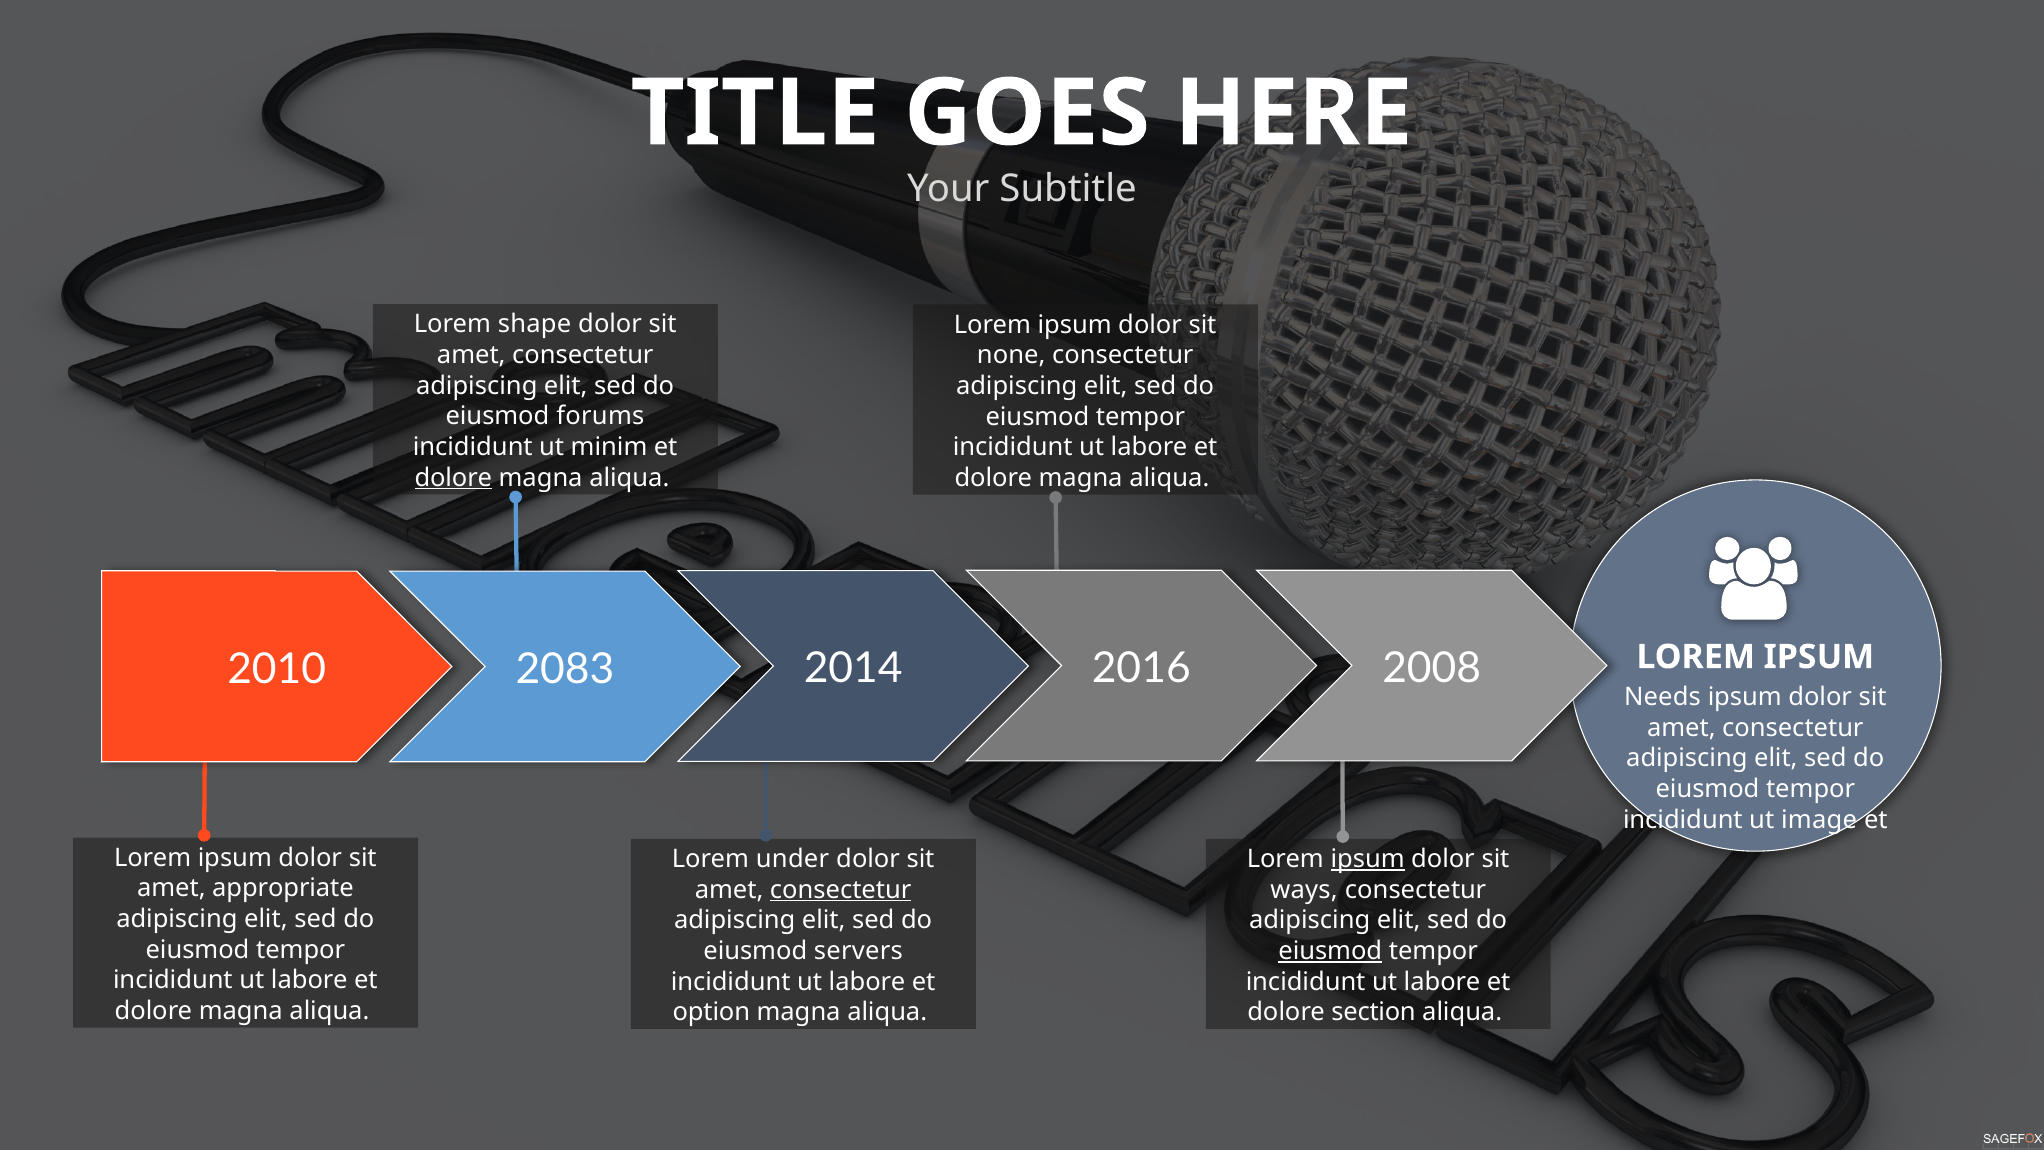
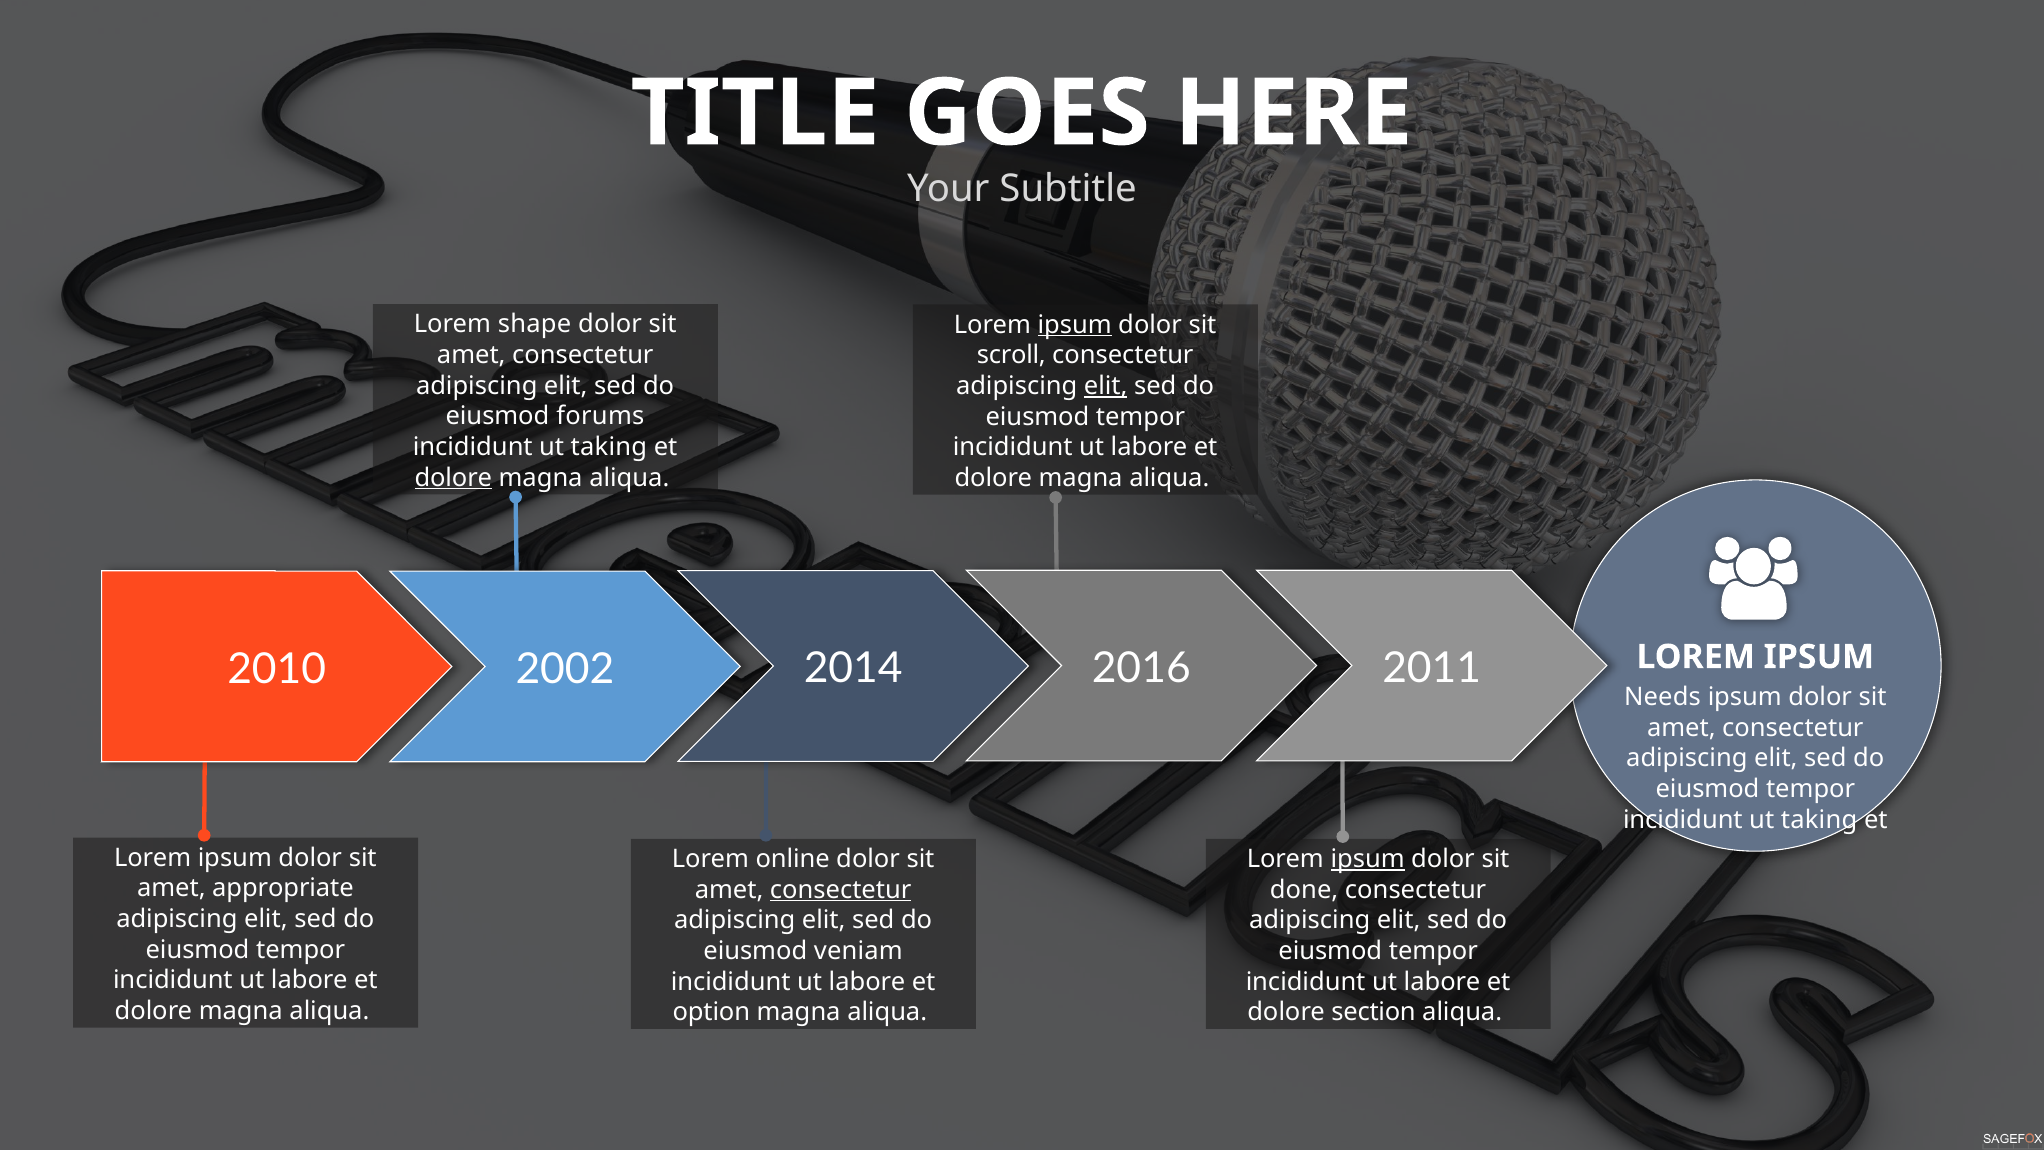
ipsum underline: none -> present (1075, 325)
none: none -> scroll (1011, 355)
elit underline: none -> present (1106, 386)
minim: minim -> taking (609, 447)
2083: 2083 -> 2002 (565, 669)
2008: 2008 -> 2011 (1432, 668)
image: image -> taking (1819, 820)
under: under -> online (793, 859)
ways: ways -> done (1304, 889)
servers: servers -> veniam (858, 951)
eiusmod underline: present -> none (1330, 951)
